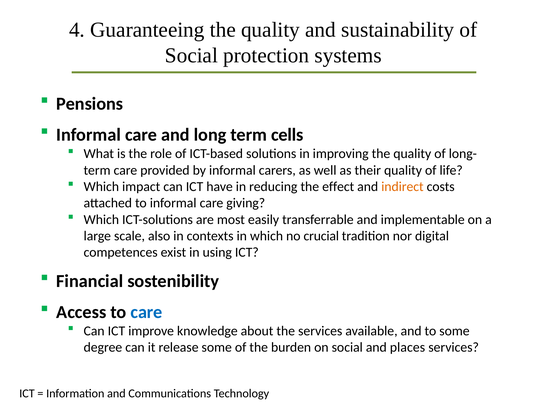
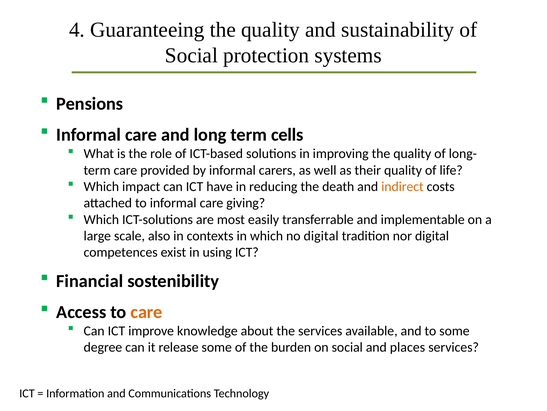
effect: effect -> death (338, 186)
no crucial: crucial -> digital (321, 236)
care colour: blue -> orange (146, 312)
